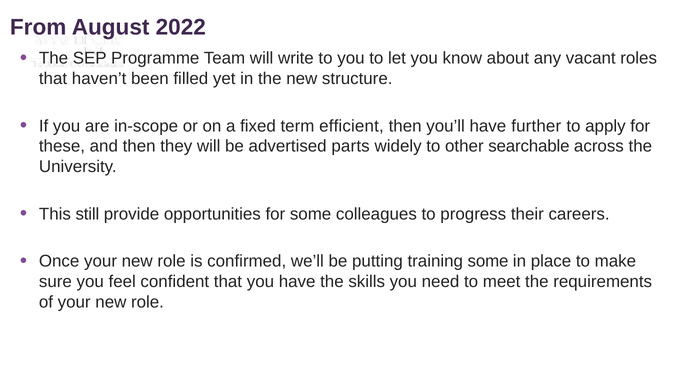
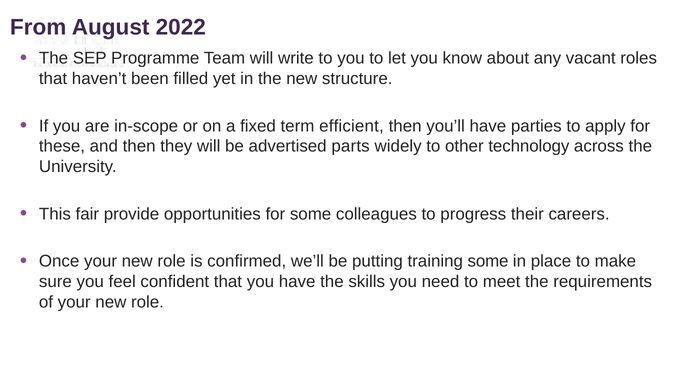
further: further -> parties (536, 126)
searchable: searchable -> technology (529, 146)
still: still -> fair (87, 214)
